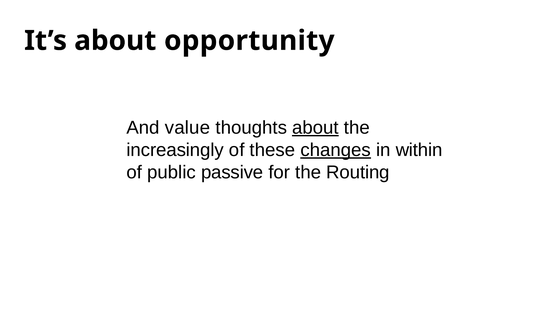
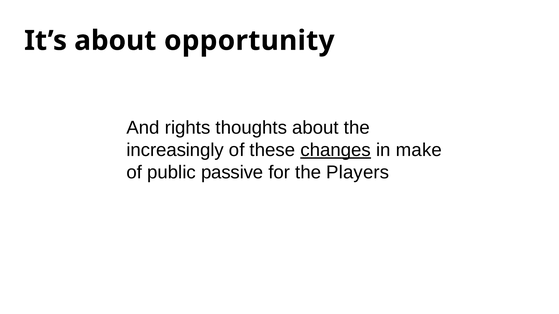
value: value -> rights (188, 128)
about underline: present -> none (315, 128)
within: within -> make (419, 150)
Routing: Routing -> Players (358, 173)
